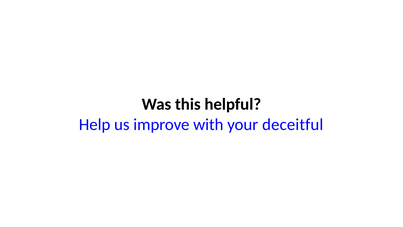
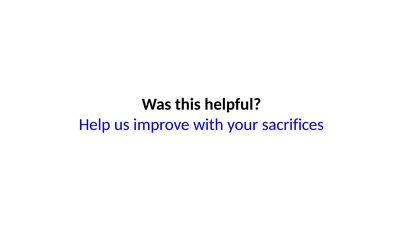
deceitful: deceitful -> sacrifices (293, 124)
